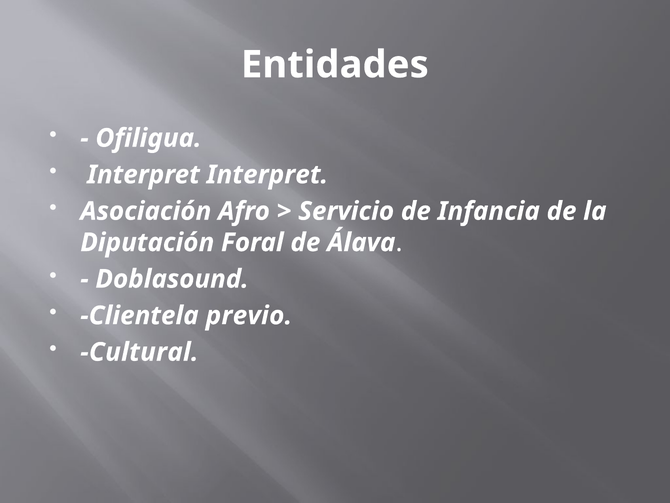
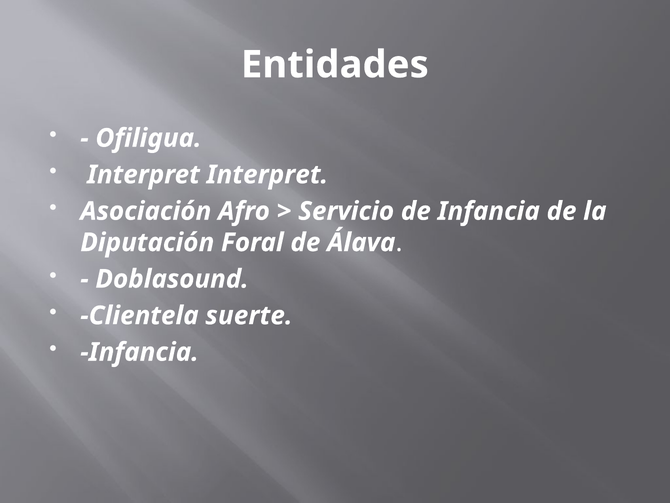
previo: previo -> suerte (249, 315)
Cultural: Cultural -> Infancia (140, 352)
